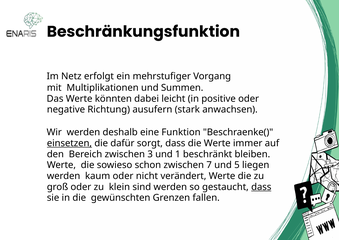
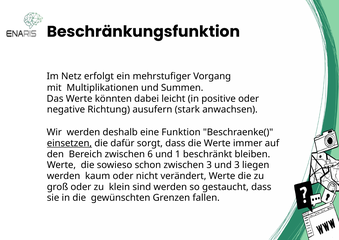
3: 3 -> 6 (150, 154)
zwischen 7: 7 -> 3 (209, 165)
und 5: 5 -> 3 (237, 165)
dass underline: present -> none (261, 187)
